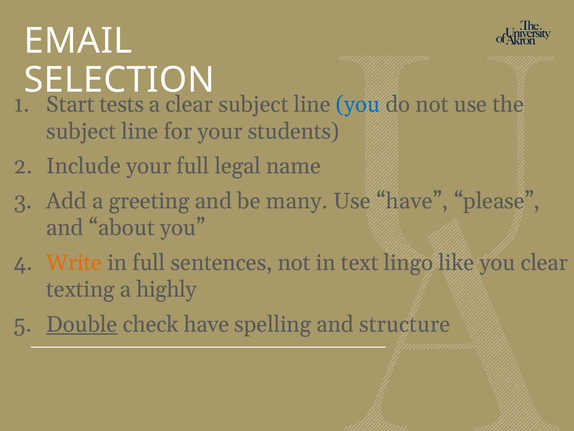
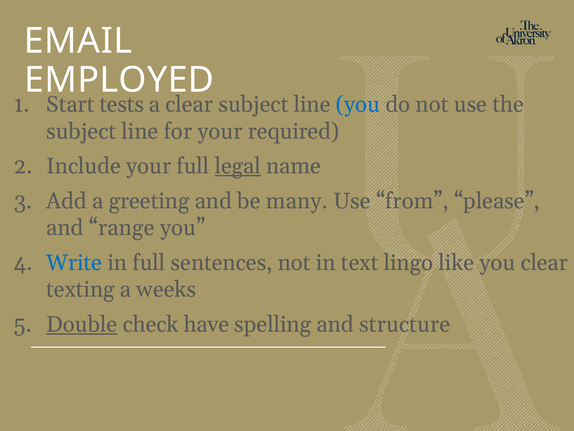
SELECTION: SELECTION -> EMPLOYED (119, 80)
students: students -> required (294, 131)
legal underline: none -> present (238, 166)
Use have: have -> from (412, 201)
about: about -> range (122, 228)
Write colour: orange -> blue (74, 262)
highly: highly -> weeks (166, 289)
